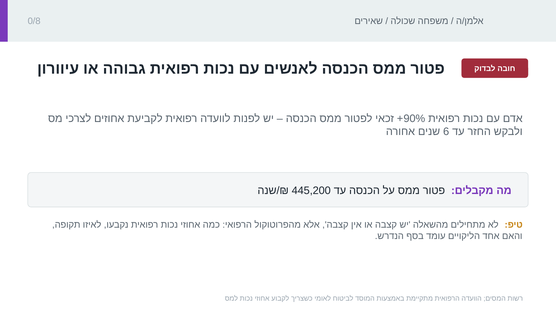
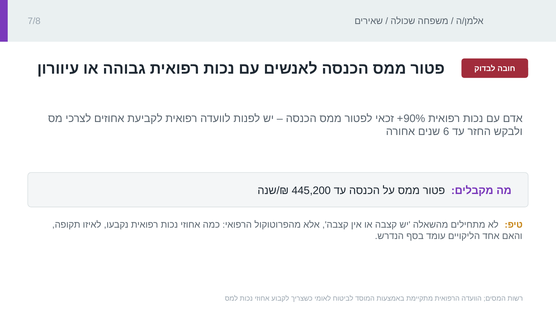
0/8: 0/8 -> 7/8 (34, 21)
